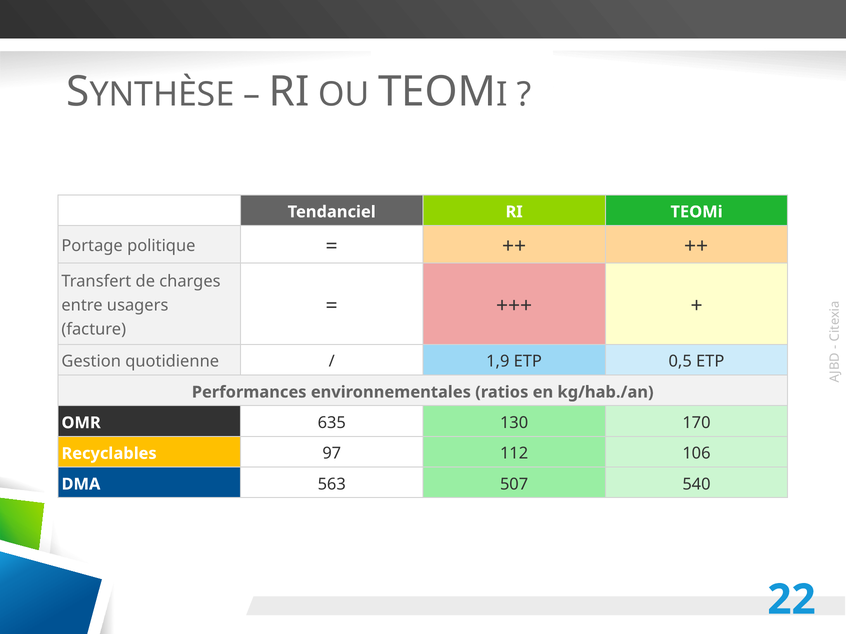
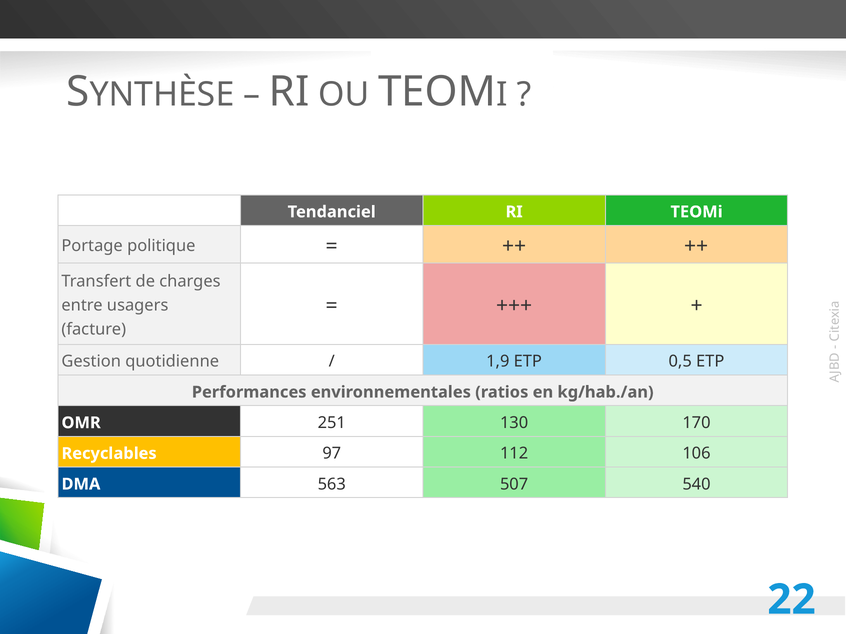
635: 635 -> 251 (332, 423)
